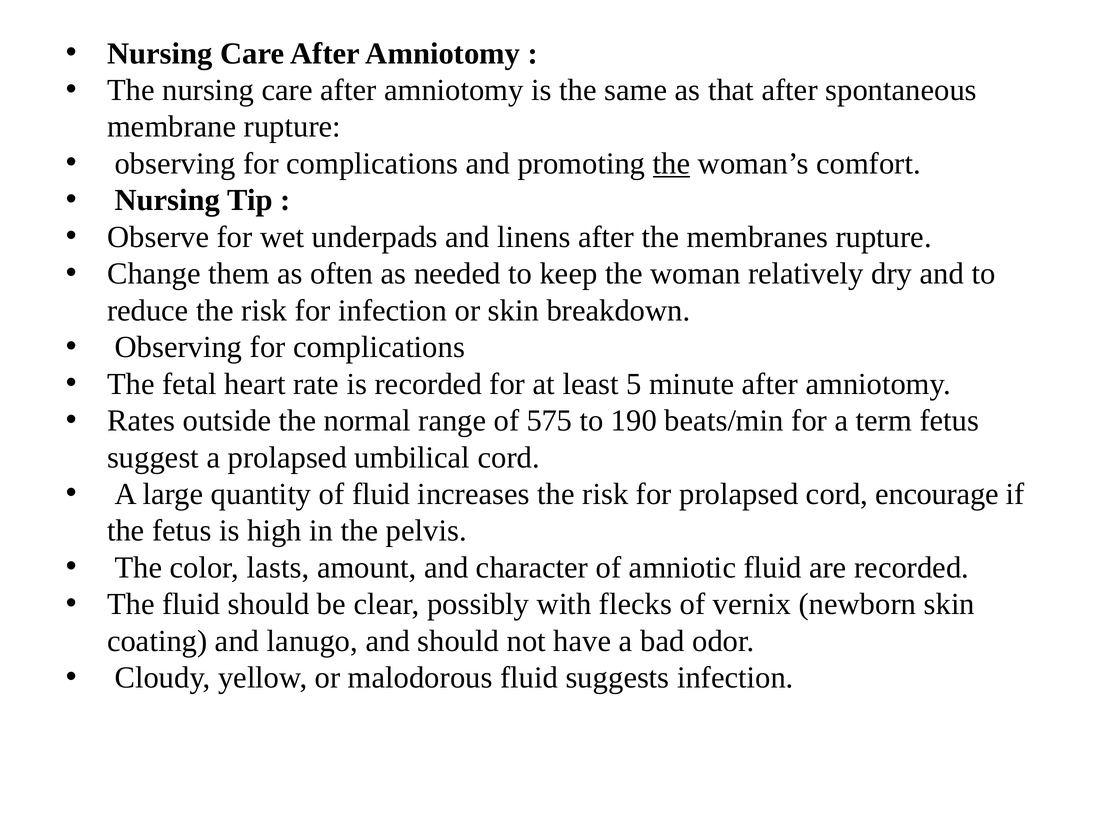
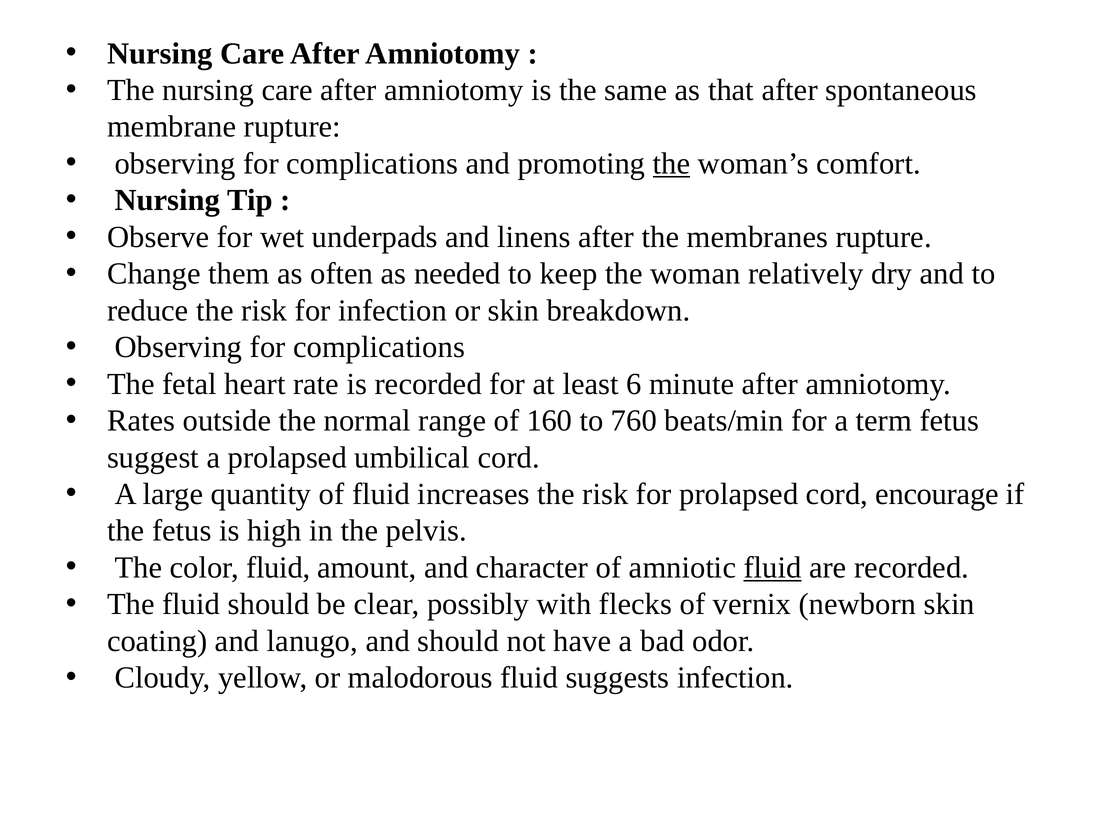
5: 5 -> 6 (634, 384)
575: 575 -> 160 (550, 421)
190: 190 -> 760 (634, 421)
color lasts: lasts -> fluid (278, 567)
fluid underline: none -> present (773, 567)
